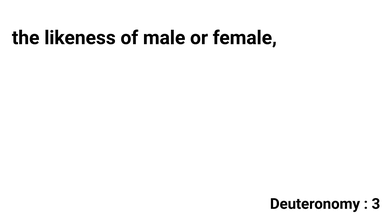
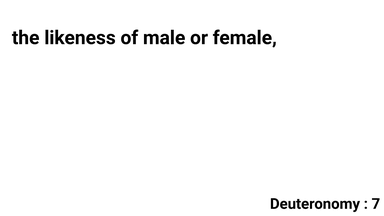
3: 3 -> 7 (376, 204)
